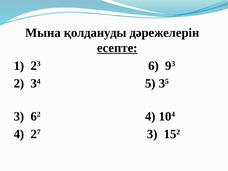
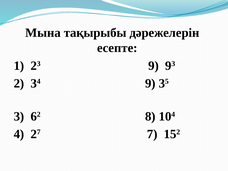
қолдануды: қолдануды -> тақырыбы (95, 33)
есепте underline: present -> none (117, 48)
23 6: 6 -> 9 (154, 66)
34 5: 5 -> 9 (150, 83)
62 4: 4 -> 8 (150, 116)
27 3: 3 -> 7 (152, 134)
